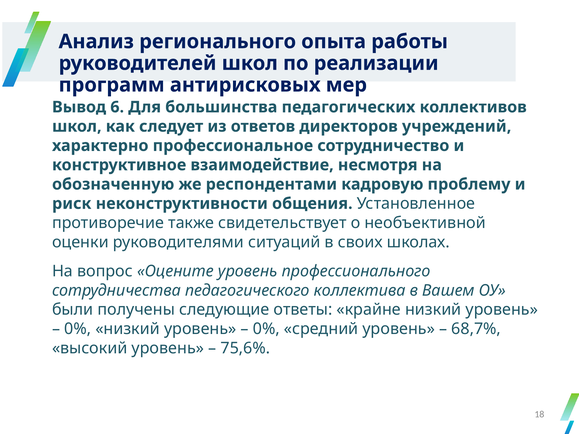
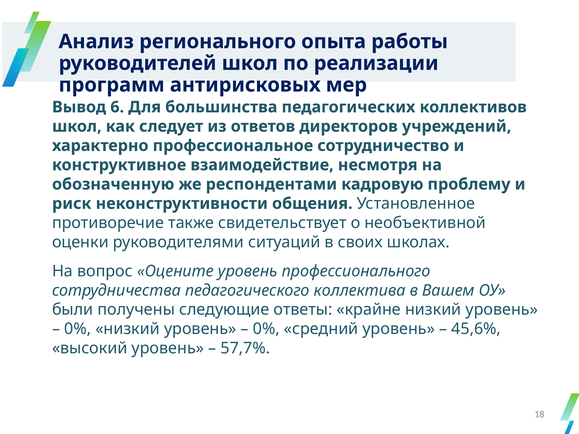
68,7%: 68,7% -> 45,6% (476, 329)
75,6%: 75,6% -> 57,7% (245, 348)
